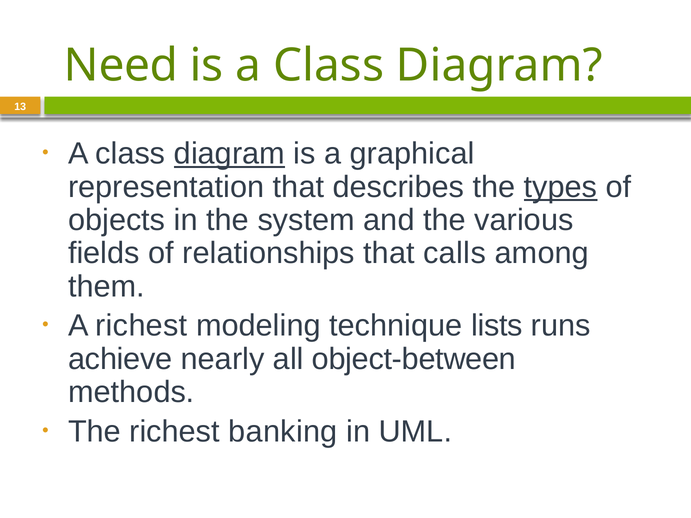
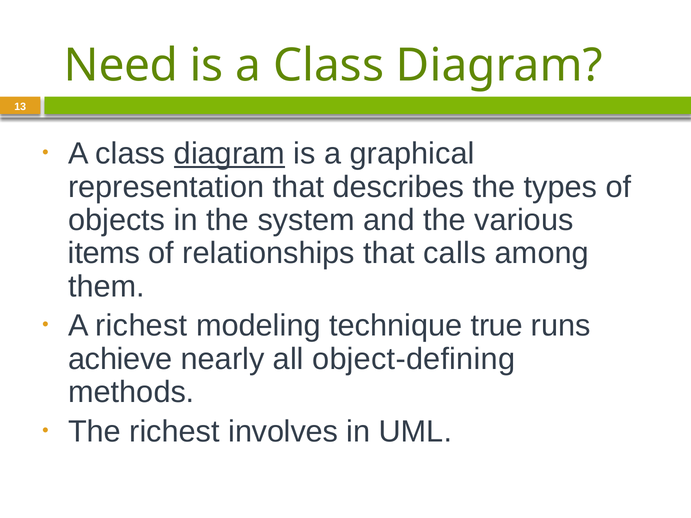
types underline: present -> none (561, 187)
fields: fields -> items (104, 253)
lists: lists -> true (497, 326)
object-between: object-between -> object-defining (414, 359)
banking: banking -> involves (283, 432)
